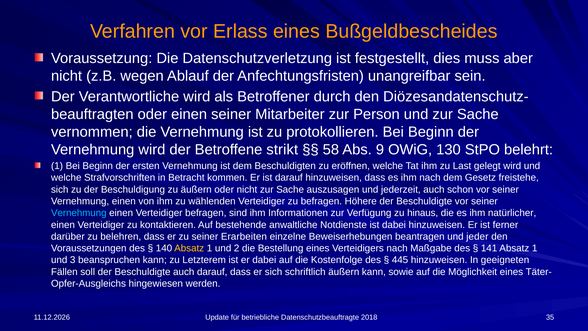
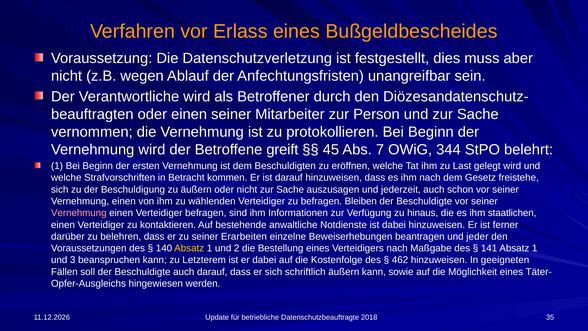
strikt: strikt -> greift (282, 150)
58: 58 -> 45 (331, 150)
9: 9 -> 7 (380, 150)
130: 130 -> 344 (448, 150)
Höhere: Höhere -> Bleiben (361, 201)
Vernehmung colour: light blue -> pink (79, 213)
natürlicher: natürlicher -> staatlichen (512, 213)
445: 445 -> 462 (400, 260)
